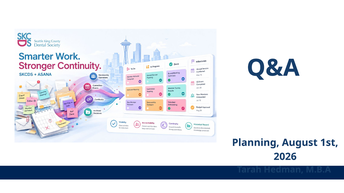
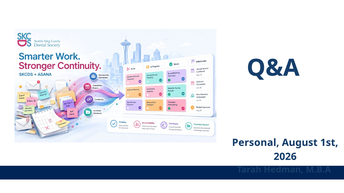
Planning: Planning -> Personal (256, 143)
